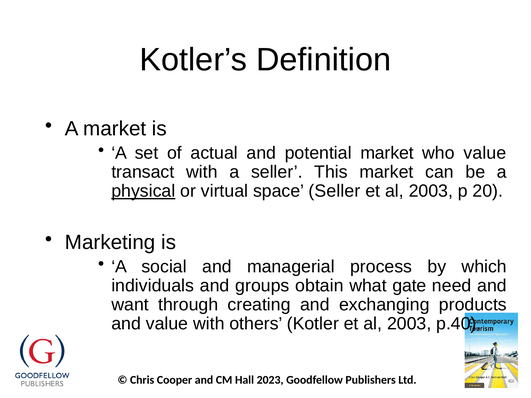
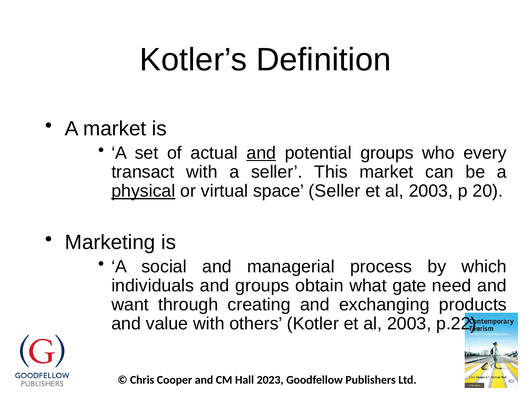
and underline: none -> present (261, 153)
potential market: market -> groups (387, 153)
who value: value -> every (485, 153)
p.40: p.40 -> p.22 (459, 324)
